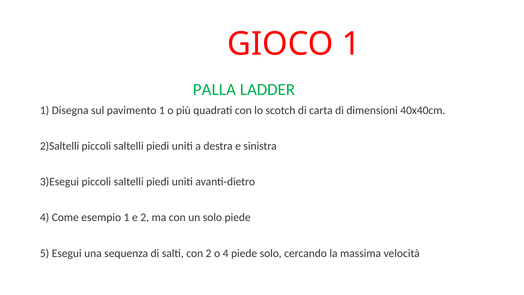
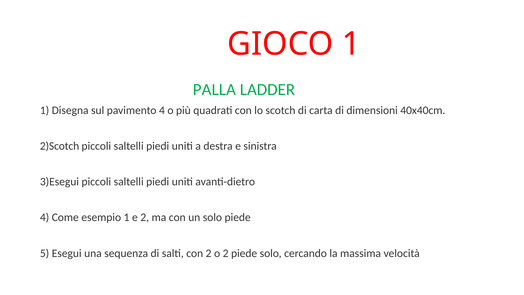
pavimento 1: 1 -> 4 (162, 110)
2)Saltelli: 2)Saltelli -> 2)Scotch (60, 146)
o 4: 4 -> 2 (226, 253)
